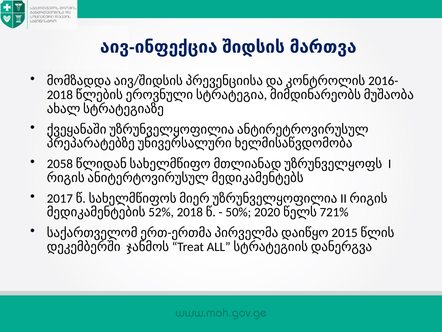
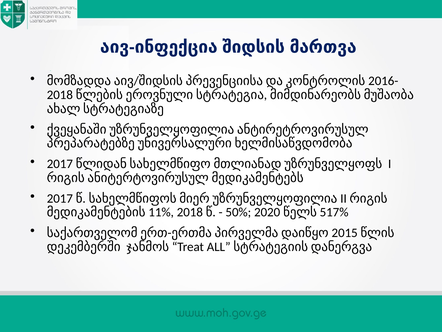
2058: 2058 -> 2017 (60, 164)
52%: 52% -> 11% (161, 212)
721%: 721% -> 517% (334, 212)
